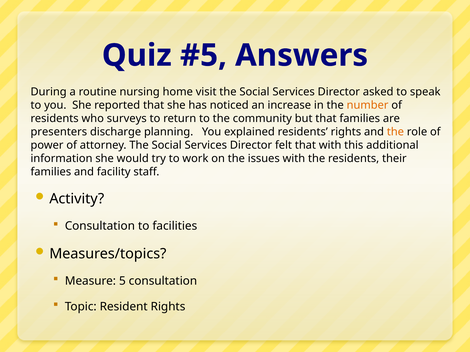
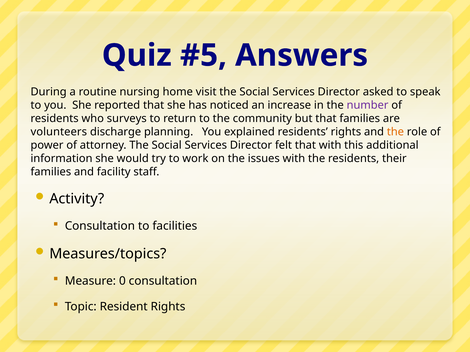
number colour: orange -> purple (368, 105)
presenters: presenters -> volunteers (59, 132)
5: 5 -> 0 (122, 281)
